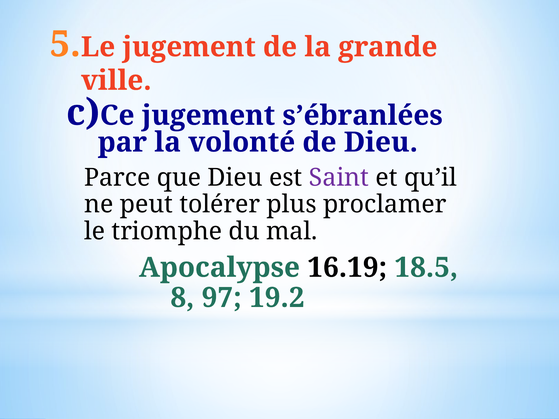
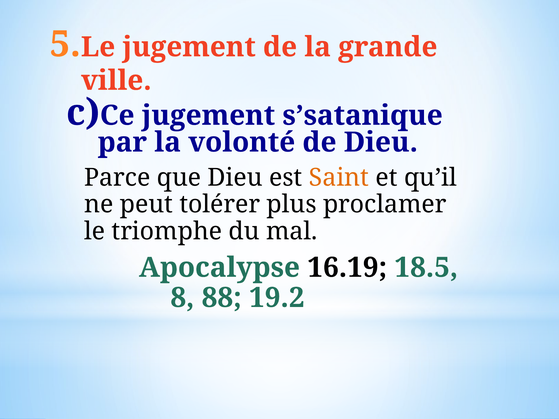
s’ébranlées: s’ébranlées -> s’satanique (363, 116)
Saint colour: purple -> orange (339, 178)
97: 97 -> 88 (222, 298)
